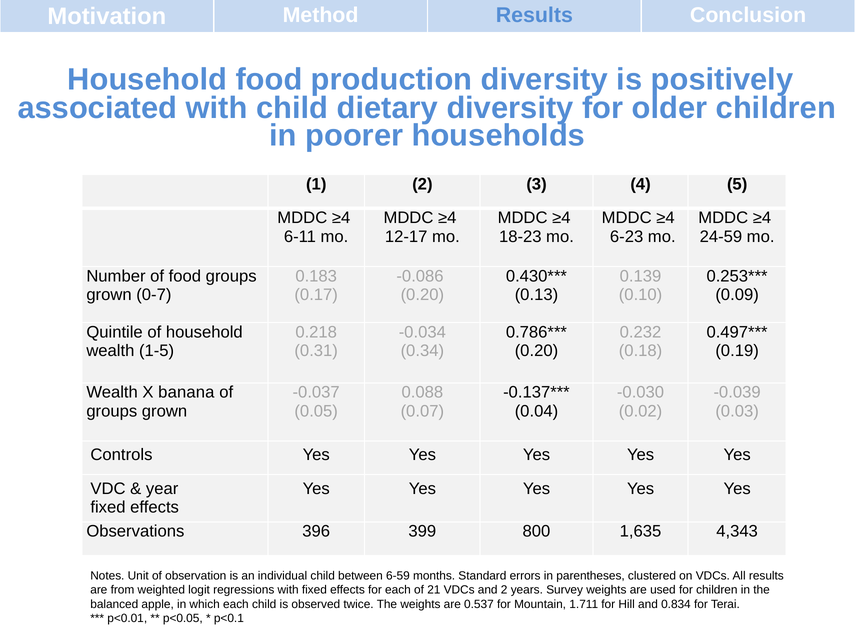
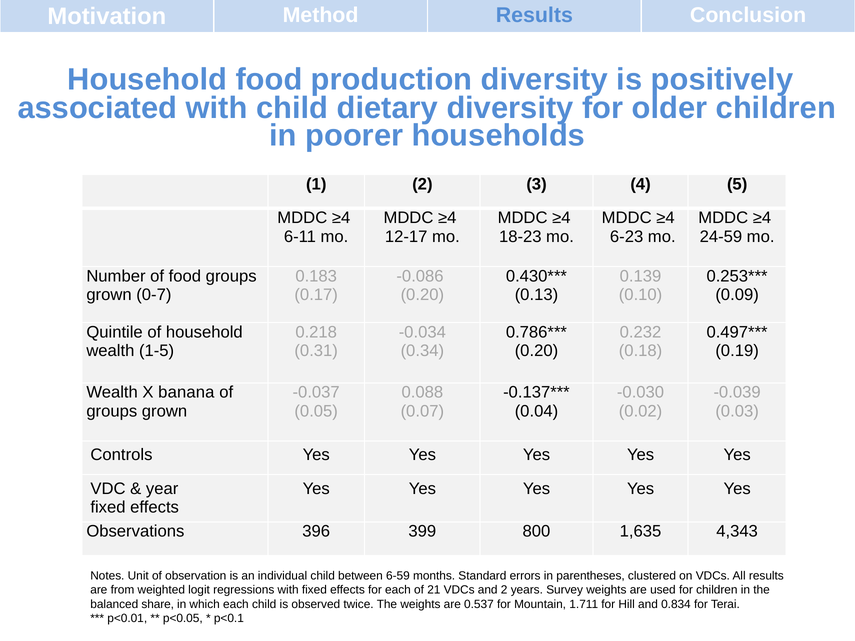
apple: apple -> share (158, 604)
